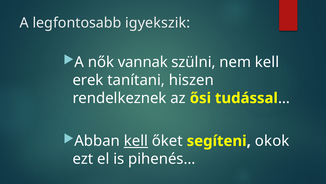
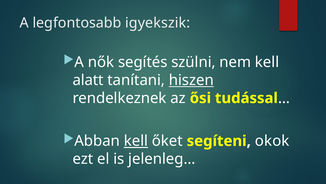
vannak: vannak -> segítés (143, 62)
erek: erek -> alatt (88, 80)
hiszen underline: none -> present (191, 80)
pihenés…: pihenés… -> jelenleg… (162, 158)
